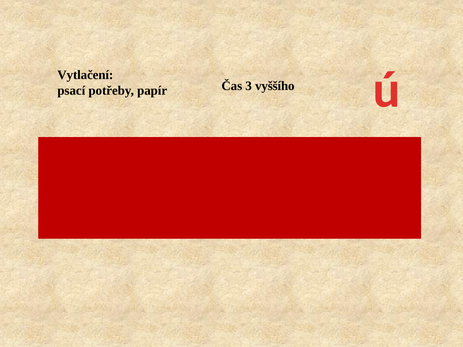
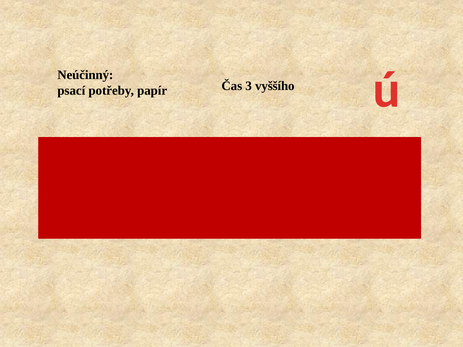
Vytlačení: Vytlačení -> Neúčinný (85, 75)
